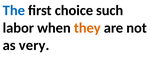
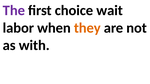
The colour: blue -> purple (14, 10)
such: such -> wait (110, 10)
very: very -> with (34, 45)
